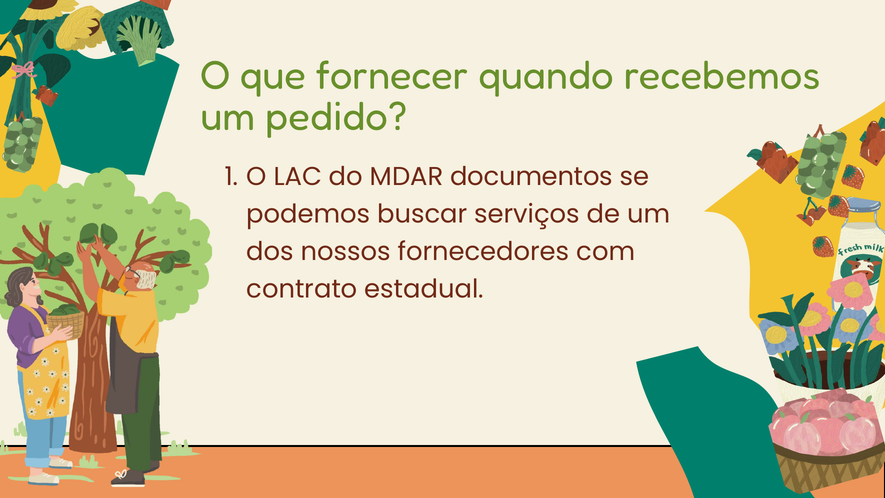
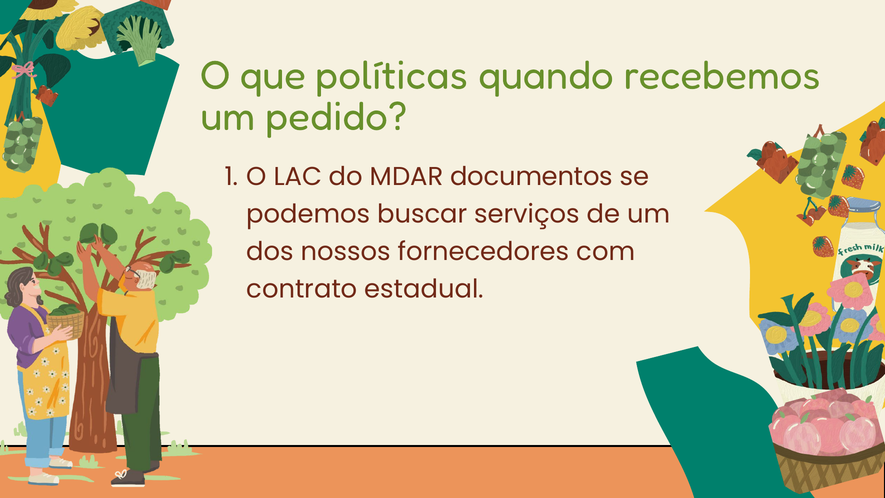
fornecer: fornecer -> políticas (392, 75)
